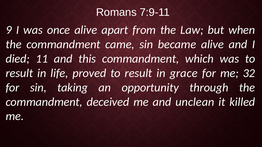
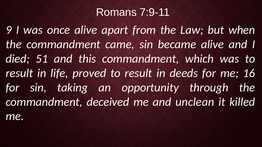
11: 11 -> 51 (42, 59)
grace: grace -> deeds (184, 73)
32: 32 -> 16 (249, 73)
